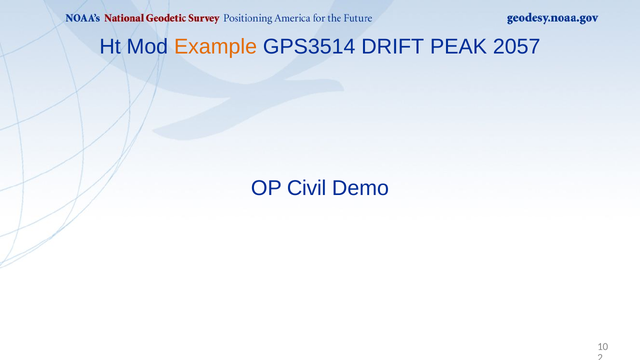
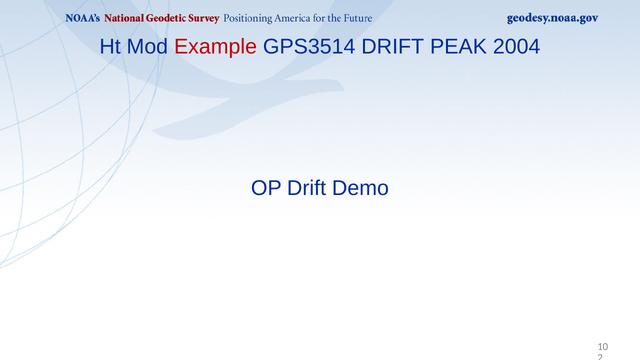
Example colour: orange -> red (216, 47)
2057: 2057 -> 2004 (517, 47)
OP Civil: Civil -> Drift (307, 188)
